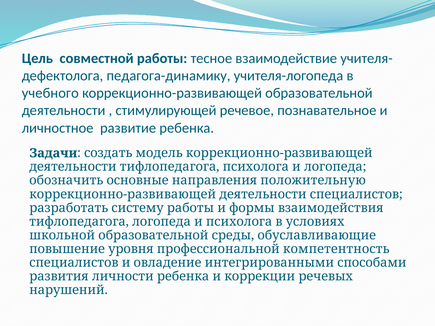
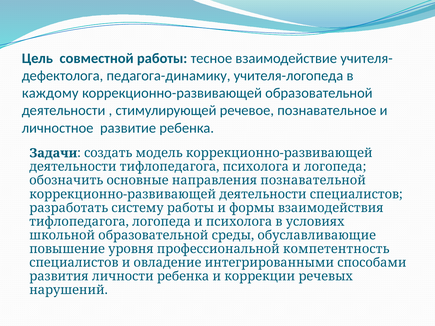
учебного: учебного -> каждому (50, 93)
положительную: положительную -> познавательной (313, 181)
